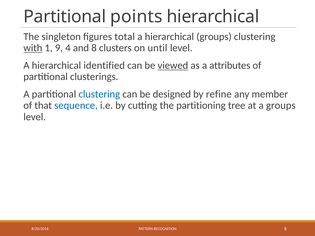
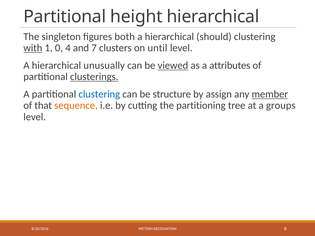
points: points -> height (136, 17)
total: total -> both (125, 37)
hierarchical groups: groups -> should (214, 37)
9: 9 -> 0 (59, 48)
and 8: 8 -> 7 (94, 48)
identified: identified -> unusually (104, 66)
clusterings underline: none -> present (94, 77)
designed: designed -> structure (172, 94)
refine: refine -> assign (219, 94)
member underline: none -> present (270, 94)
sequence colour: blue -> orange (76, 106)
